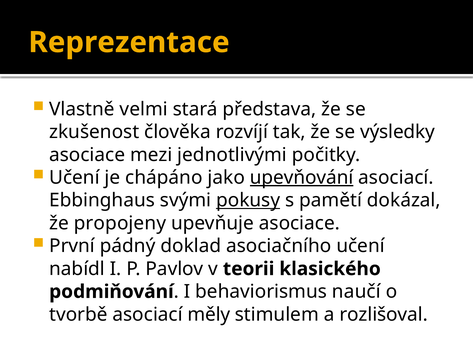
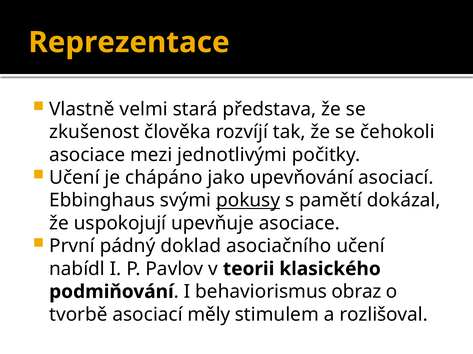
výsledky: výsledky -> čehokoli (397, 132)
upevňování underline: present -> none (302, 178)
propojeny: propojeny -> uspokojují (120, 224)
naučí: naučí -> obraz (357, 292)
